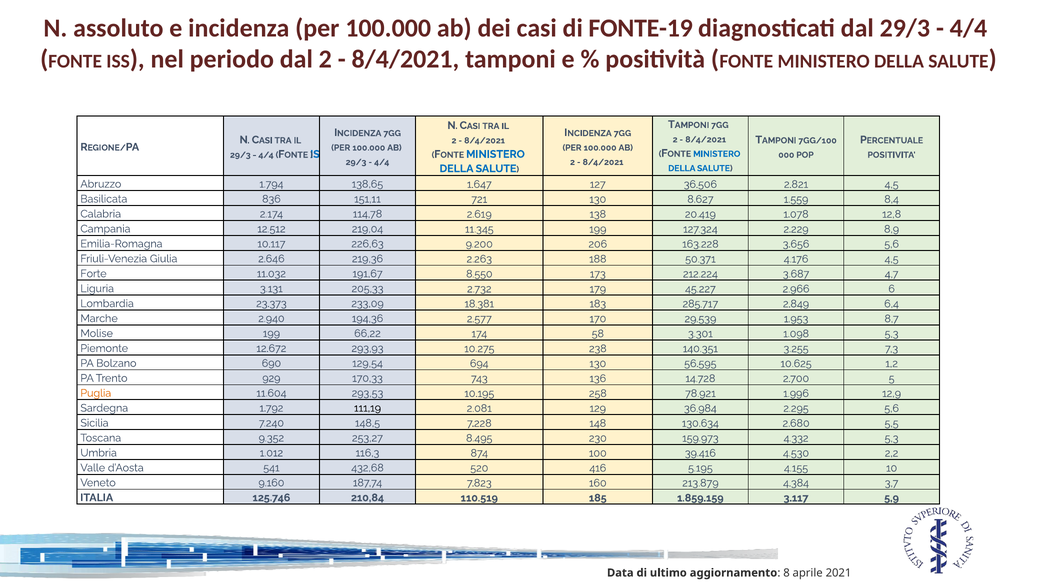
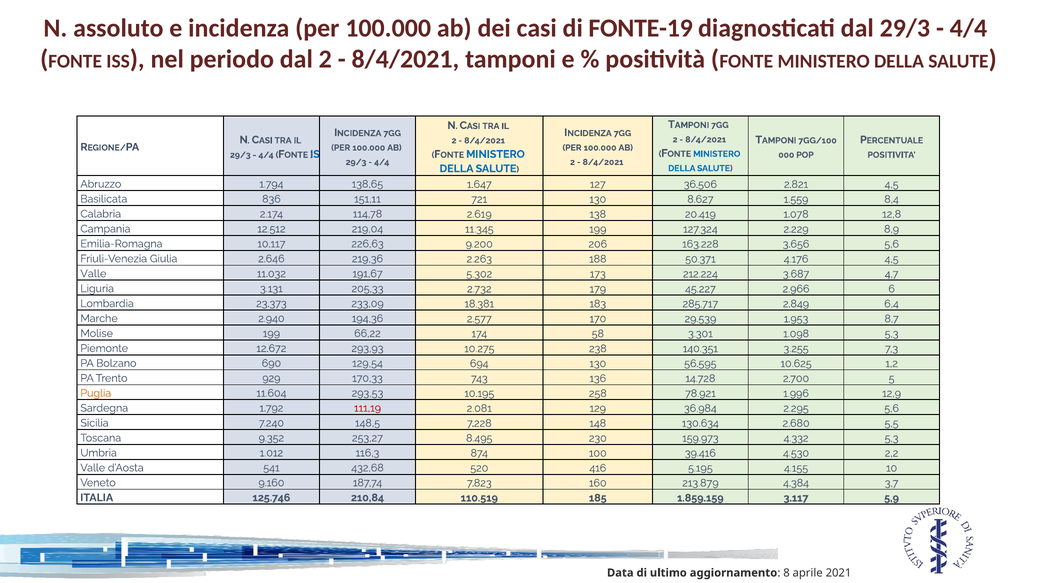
Forte: Forte -> Valle (93, 274)
8.550: 8.550 -> 5.302 (479, 274)
111,19 colour: black -> red (367, 408)
